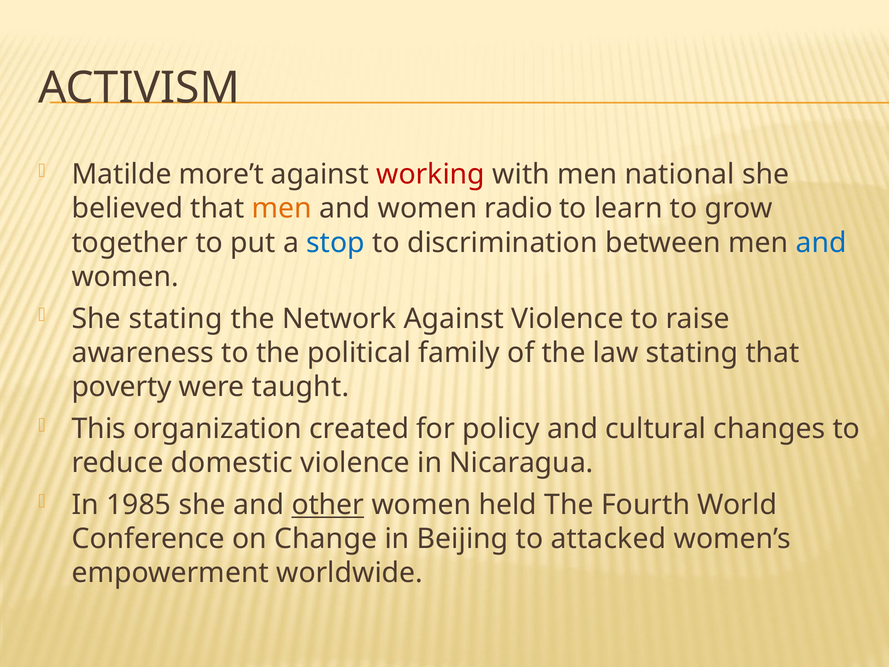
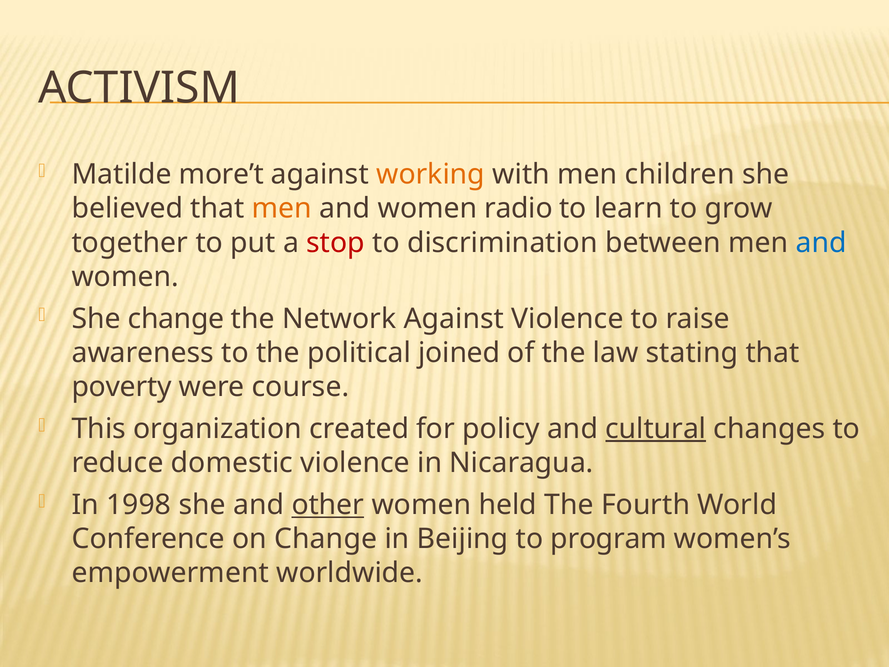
working colour: red -> orange (431, 174)
national: national -> children (680, 174)
stop colour: blue -> red (336, 243)
She stating: stating -> change (176, 319)
family: family -> joined (459, 353)
taught: taught -> course (300, 387)
cultural underline: none -> present (656, 429)
1985: 1985 -> 1998 (139, 505)
attacked: attacked -> program (609, 539)
